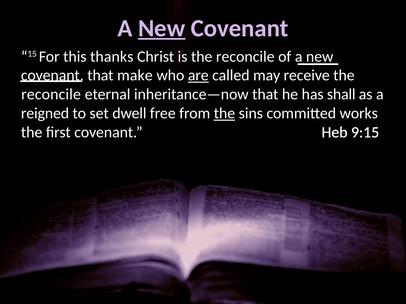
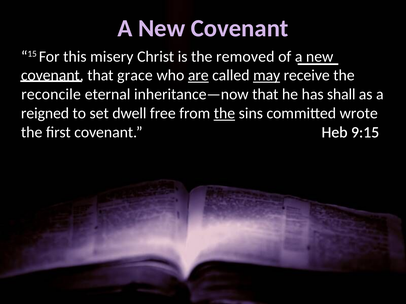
New underline: present -> none (162, 28)
thanks: thanks -> misery (112, 57)
is the reconcile: reconcile -> removed (245, 57)
make: make -> grace (135, 76)
may underline: none -> present (267, 76)
works: works -> wrote (359, 113)
